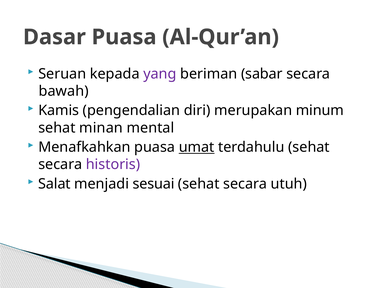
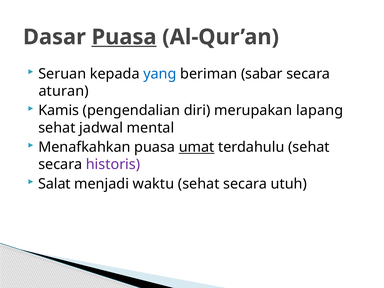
Puasa underline: none -> present (124, 37)
yang colour: purple -> blue (160, 74)
bawah: bawah -> aturan (64, 91)
minum: minum -> lapang (320, 110)
minan: minan -> jadwal (101, 128)
sesuai: sesuai -> waktu (153, 184)
